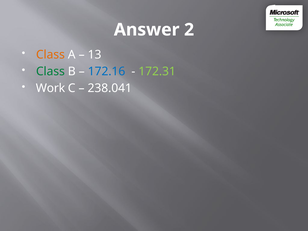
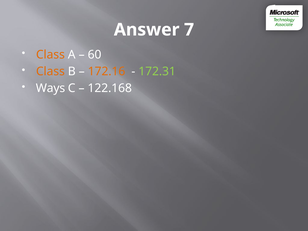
2: 2 -> 7 (189, 30)
13: 13 -> 60 (95, 55)
Class colour: green -> orange (50, 72)
172.16 colour: blue -> orange (107, 72)
Work: Work -> Ways (50, 88)
238.041: 238.041 -> 122.168 (110, 88)
